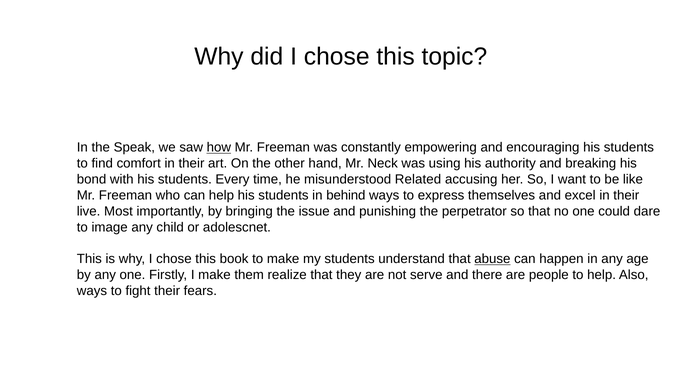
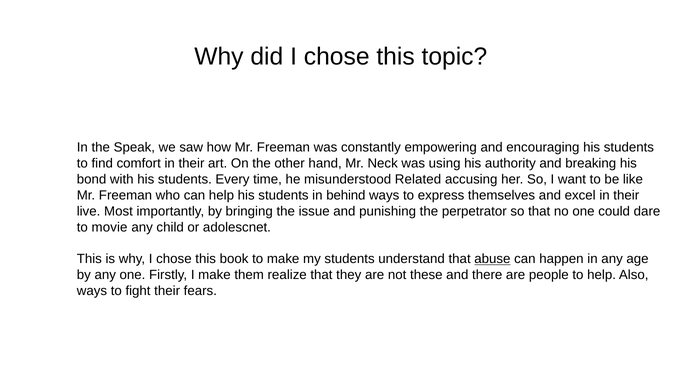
how underline: present -> none (219, 147)
image: image -> movie (110, 227)
serve: serve -> these (426, 275)
